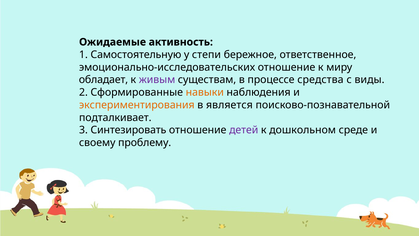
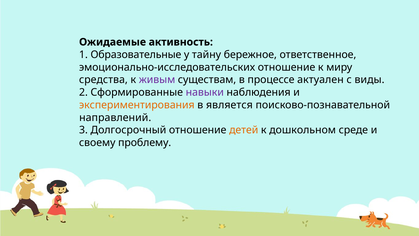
Самостоятельную: Самостоятельную -> Образовательные (136, 55)
степи: степи -> тайну (207, 55)
обладает: обладает -> средства (103, 80)
средства: средства -> актуален (320, 80)
навыки colour: orange -> purple (205, 92)
подталкивает: подталкивает -> направлений (115, 117)
Синтезировать: Синтезировать -> Долгосрочный (128, 130)
детей colour: purple -> orange (244, 130)
